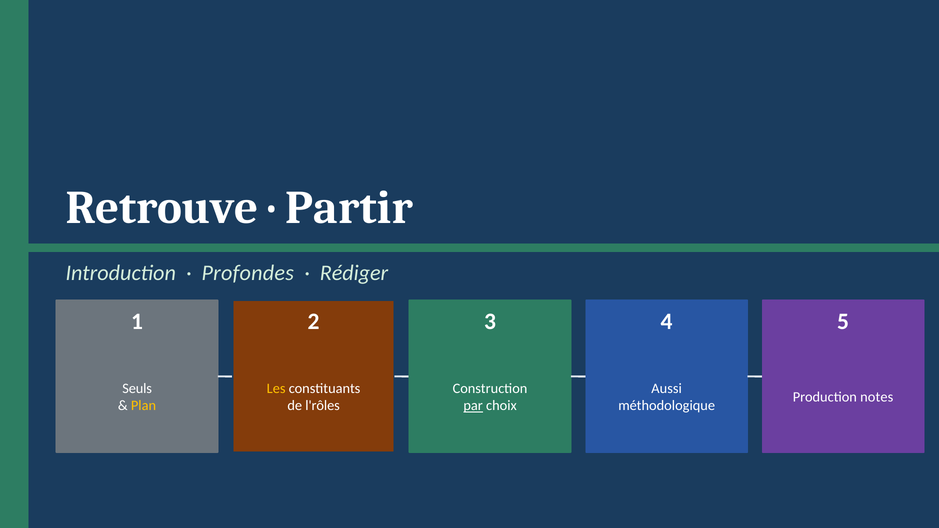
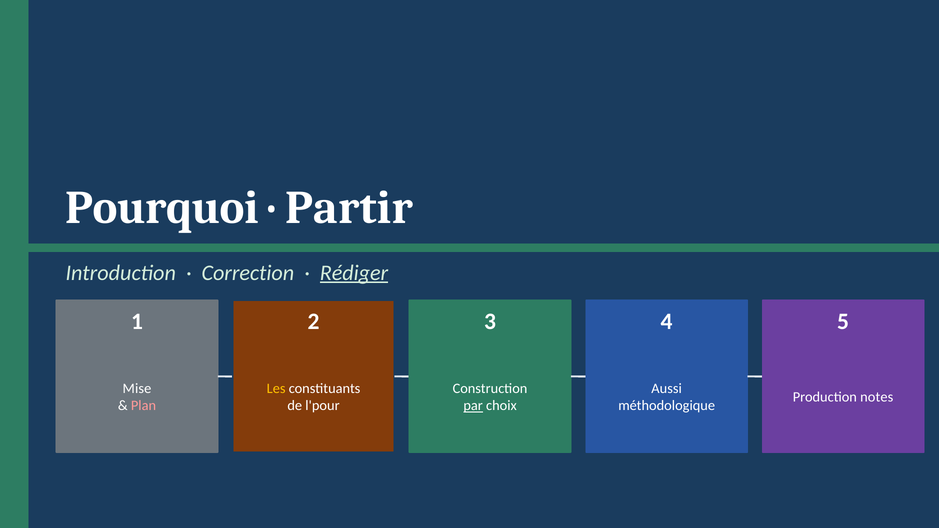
Retrouve: Retrouve -> Pourquoi (162, 208)
Profondes: Profondes -> Correction (248, 273)
Rédiger underline: none -> present (354, 273)
Seuls: Seuls -> Mise (137, 389)
Plan colour: yellow -> pink (144, 406)
l'rôles: l'rôles -> l'pour (322, 406)
